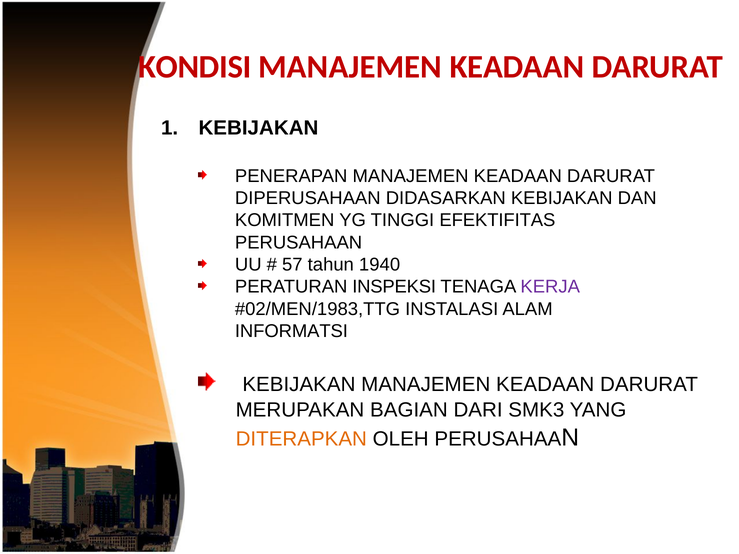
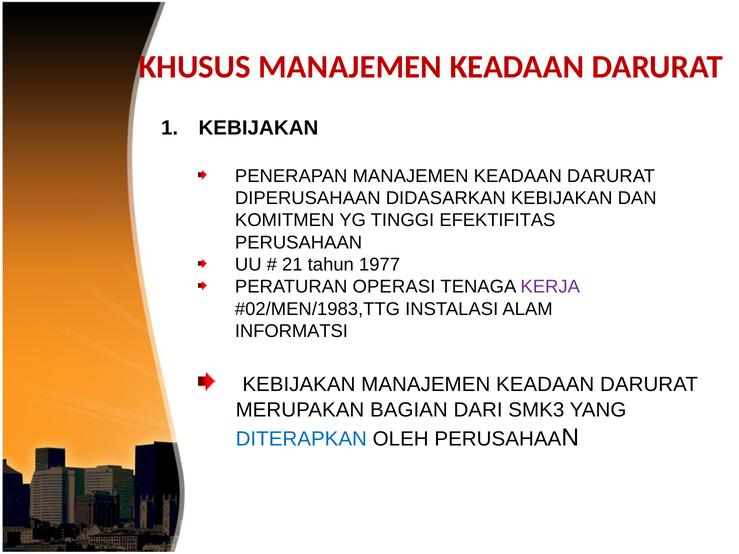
KONDISI: KONDISI -> KHUSUS (195, 67)
57: 57 -> 21 (292, 265)
1940: 1940 -> 1977 (380, 265)
INSPEKSI: INSPEKSI -> OPERASI (394, 287)
DITERAPKAN colour: orange -> blue (301, 439)
